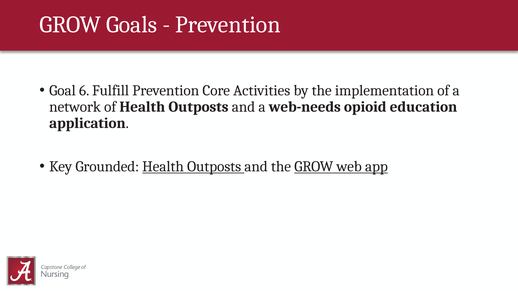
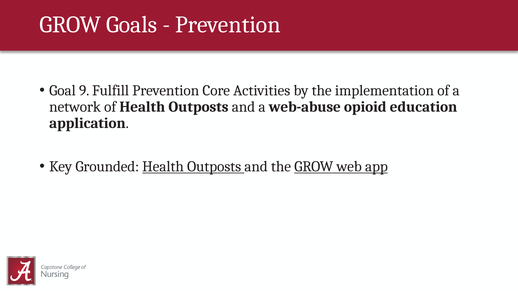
6: 6 -> 9 (84, 91)
web-needs: web-needs -> web-abuse (305, 107)
